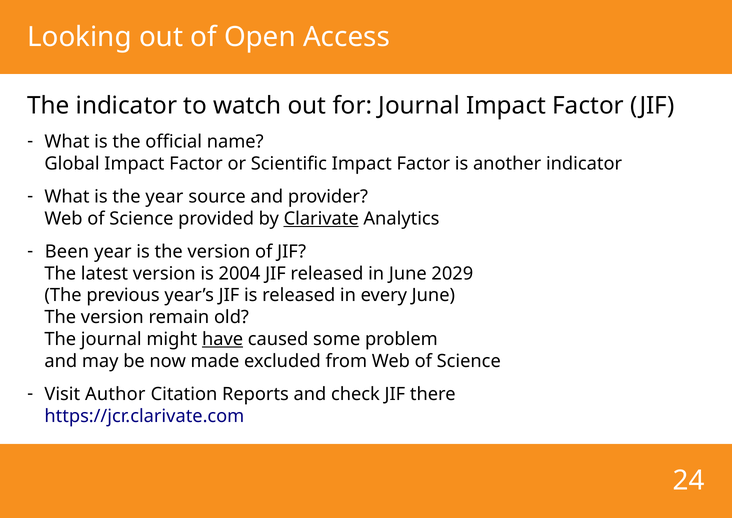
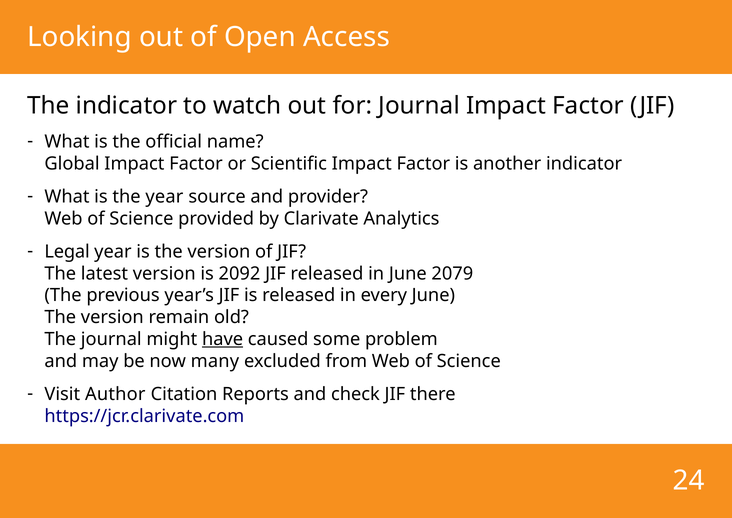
Clarivate underline: present -> none (321, 218)
Been: Been -> Legal (67, 251)
2004: 2004 -> 2092 (239, 273)
2029: 2029 -> 2079 (452, 273)
made: made -> many (215, 361)
